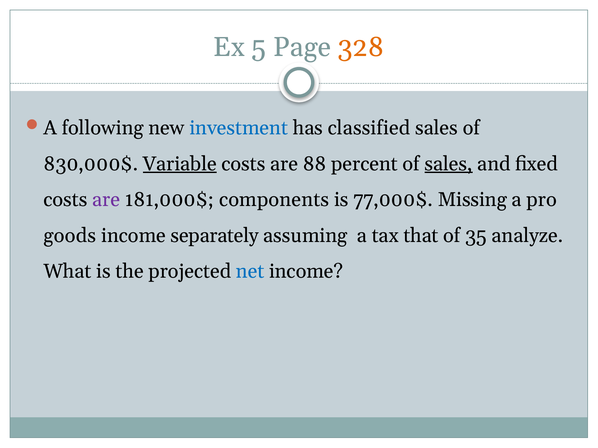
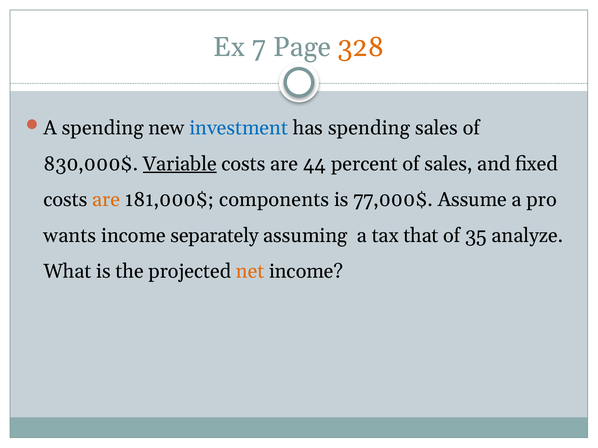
5: 5 -> 7 (259, 47)
A following: following -> spending (103, 128)
has classified: classified -> spending (369, 128)
88: 88 -> 44 (315, 164)
sales underline: present -> none (449, 164)
are colour: purple -> orange (106, 200)
Missing: Missing -> Assume (472, 200)
goods: goods -> wants (70, 236)
net colour: blue -> orange (250, 272)
